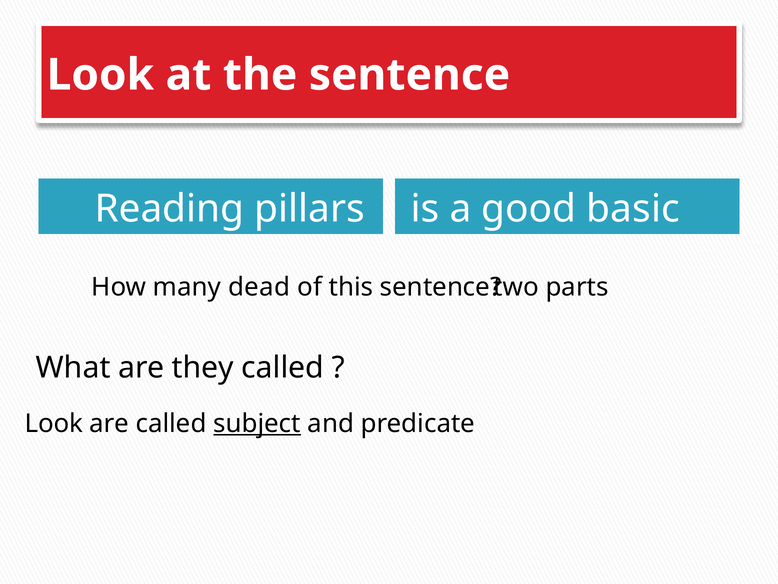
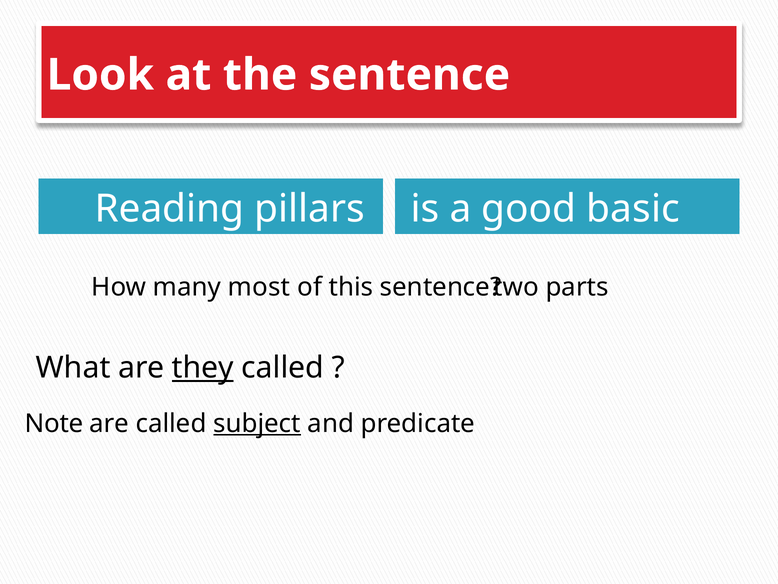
dead: dead -> most (259, 287)
they underline: none -> present (203, 368)
Look: Look -> Note (54, 423)
